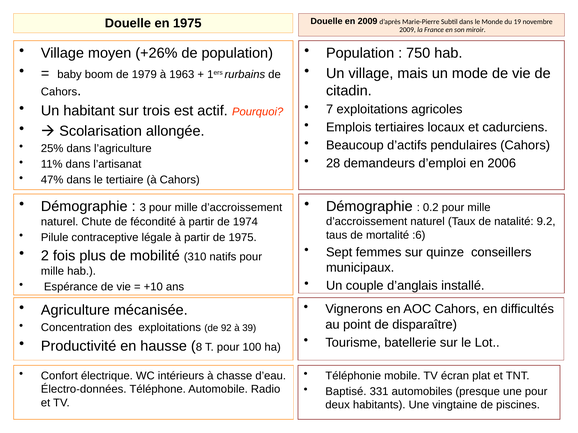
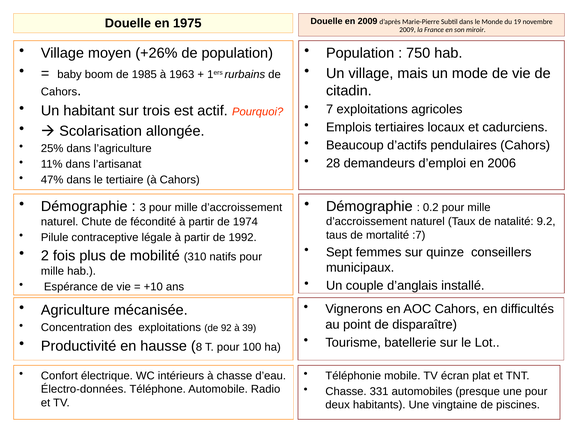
1979: 1979 -> 1985 (144, 74)
:6: :6 -> :7 (419, 235)
de 1975: 1975 -> 1992 (243, 238)
Baptisé: Baptisé -> Chasse (346, 392)
